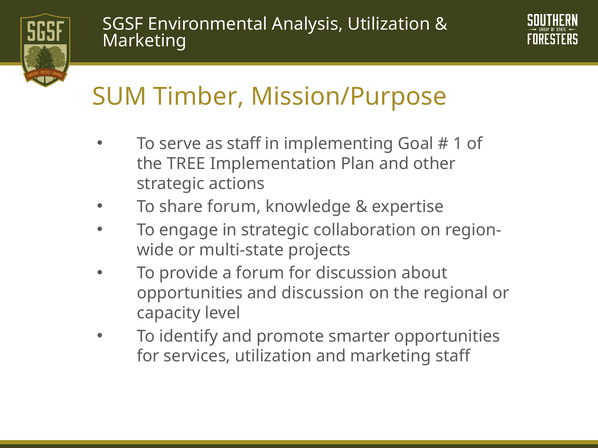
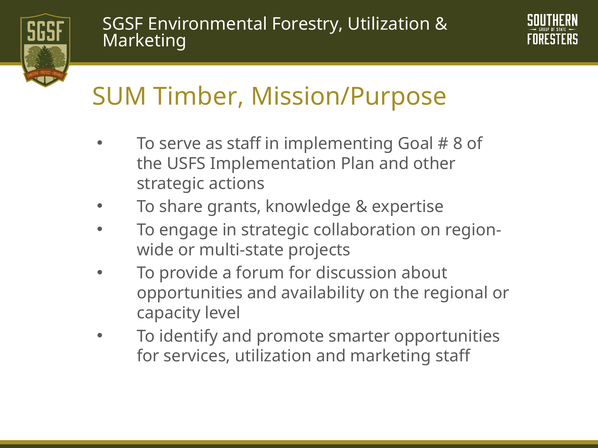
Analysis: Analysis -> Forestry (308, 24)
1: 1 -> 8 (458, 144)
TREE: TREE -> USFS (186, 164)
share forum: forum -> grants (234, 207)
and discussion: discussion -> availability (323, 293)
